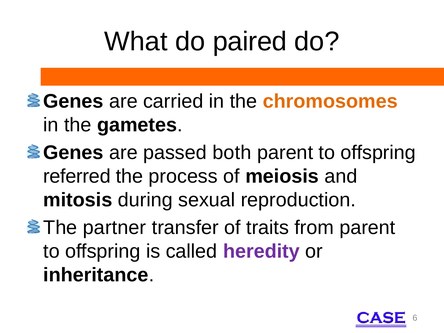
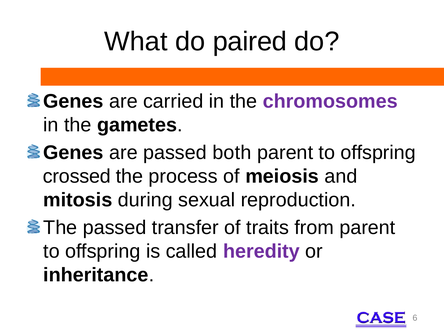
chromosomes colour: orange -> purple (330, 101)
referred: referred -> crossed (77, 176)
The partner: partner -> passed (115, 228)
